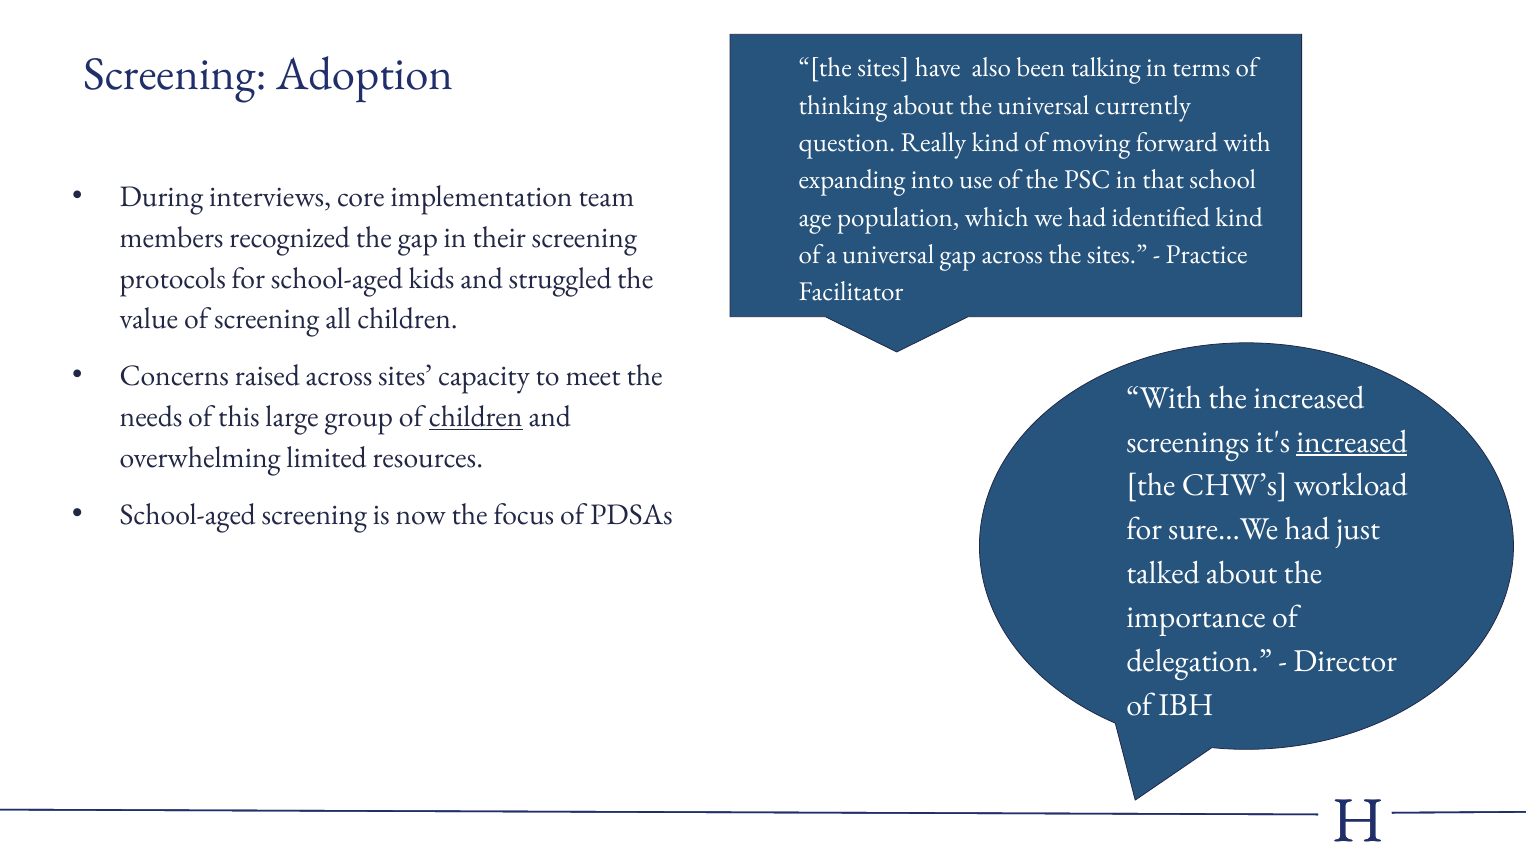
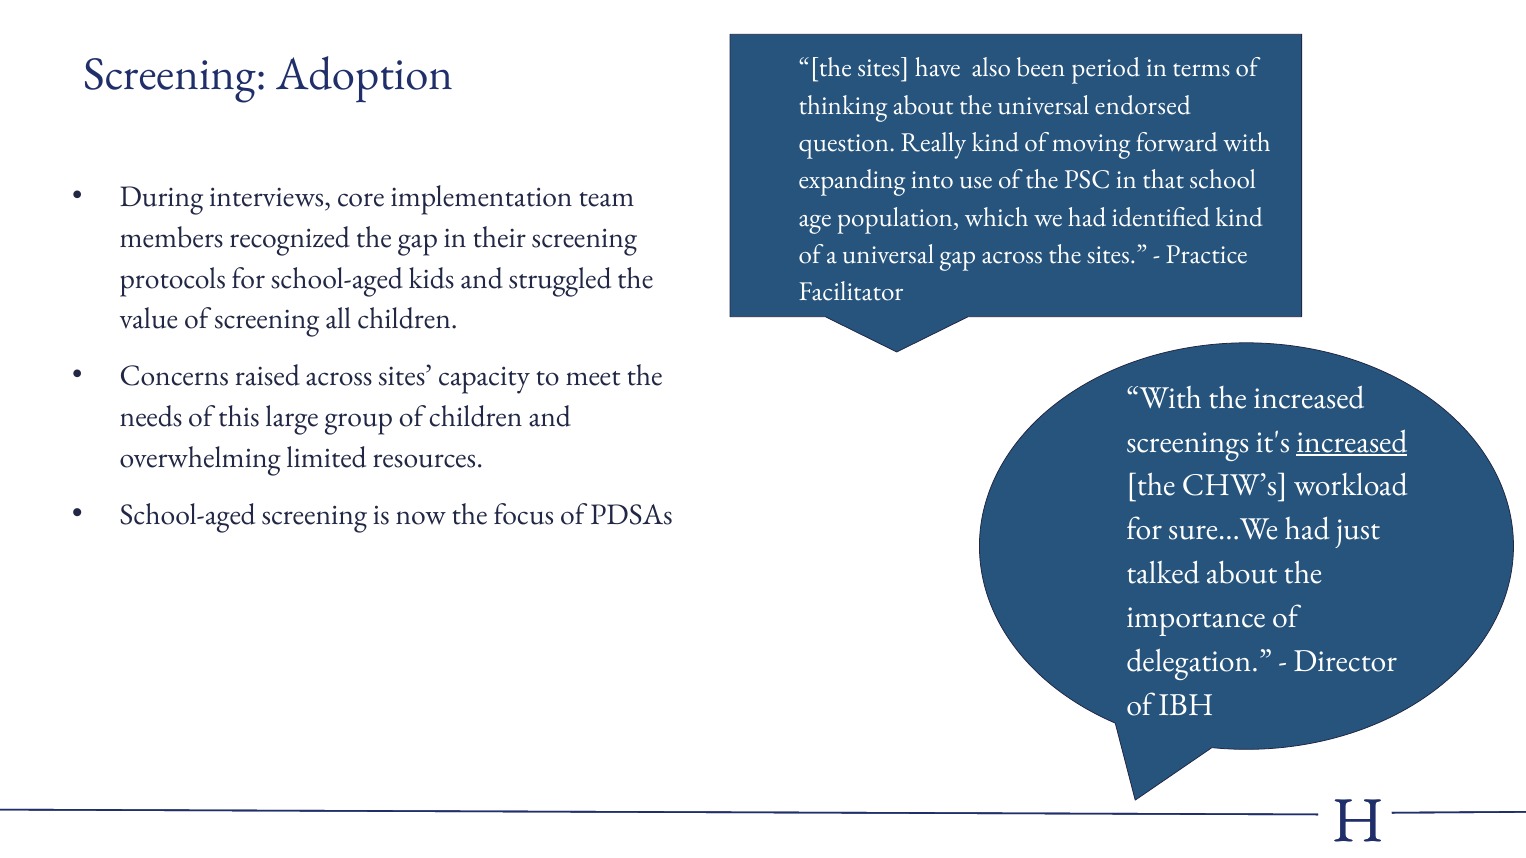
talking: talking -> period (1106, 68)
currently: currently -> endorsed (1143, 105)
children underline: present -> none (476, 417)
